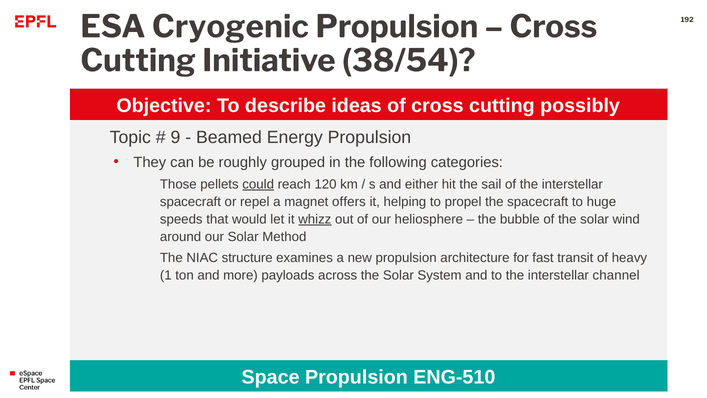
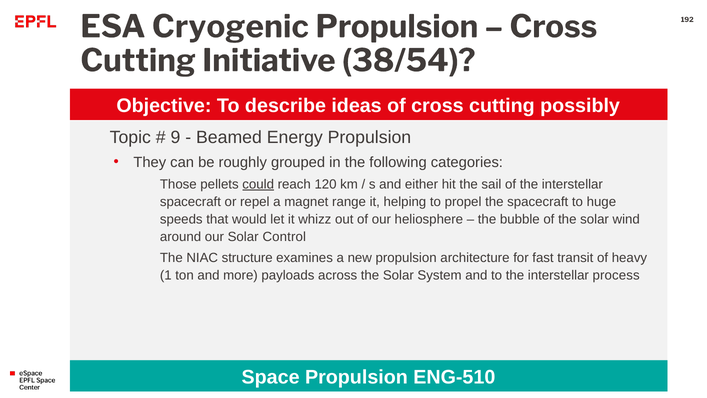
offers: offers -> range (349, 202)
whizz underline: present -> none (315, 219)
Method: Method -> Control (284, 237)
channel: channel -> process (616, 275)
